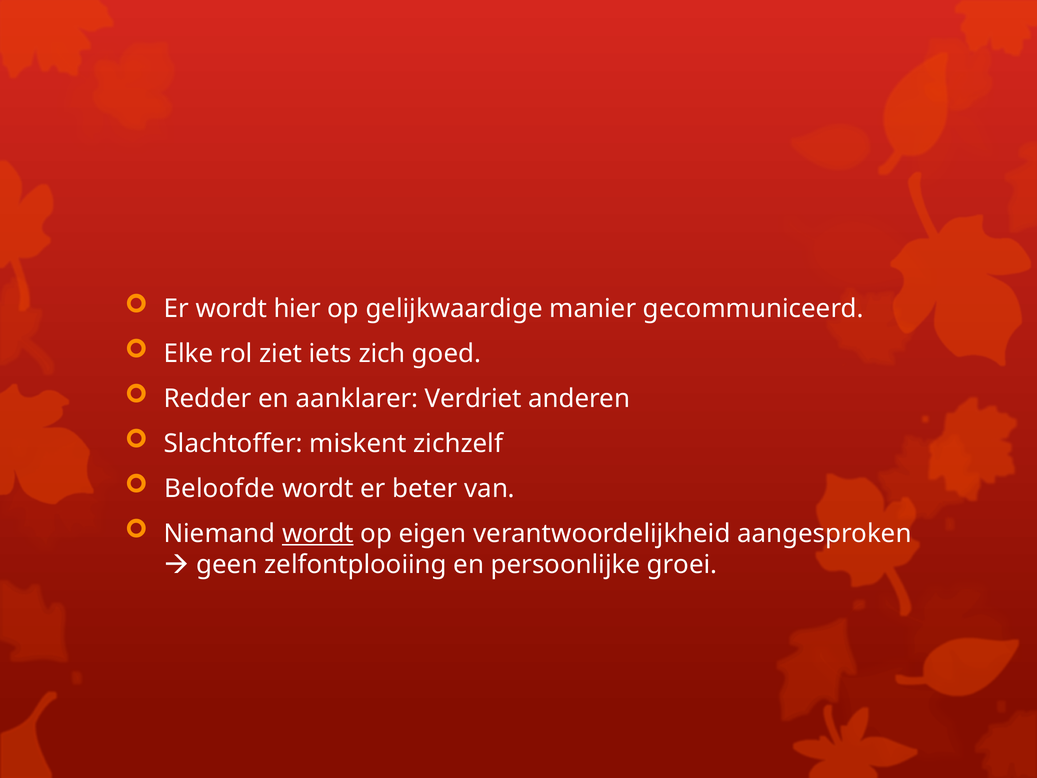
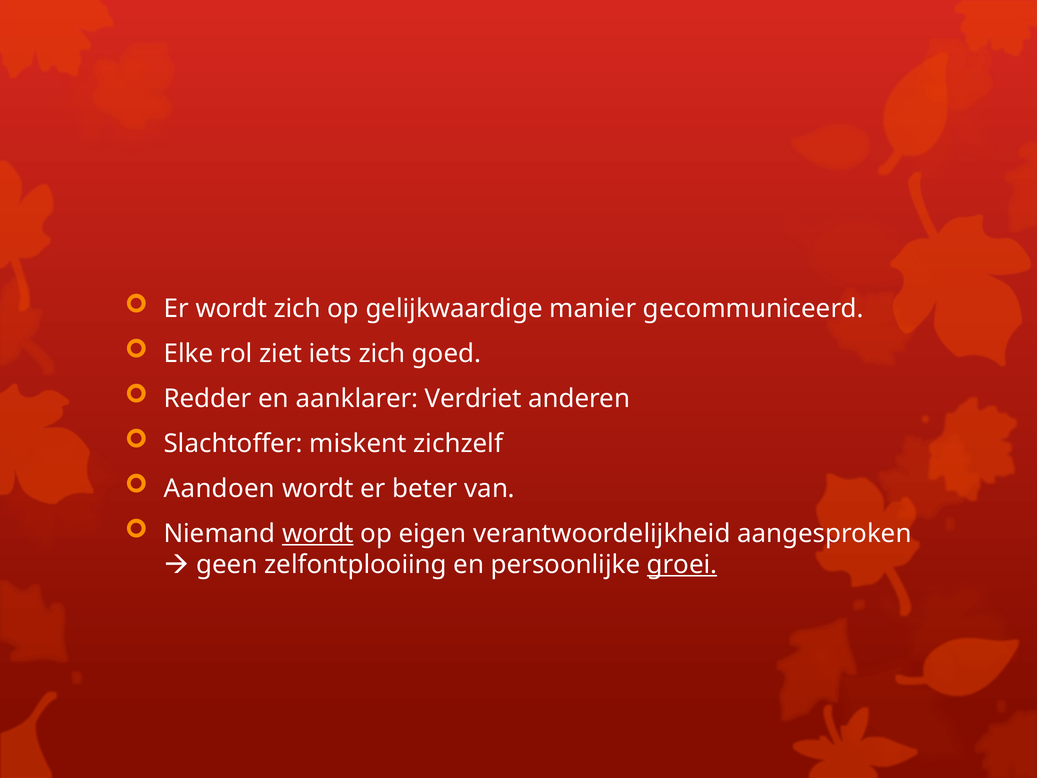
wordt hier: hier -> zich (297, 309)
Beloofde: Beloofde -> Aandoen (219, 488)
groei underline: none -> present (682, 564)
